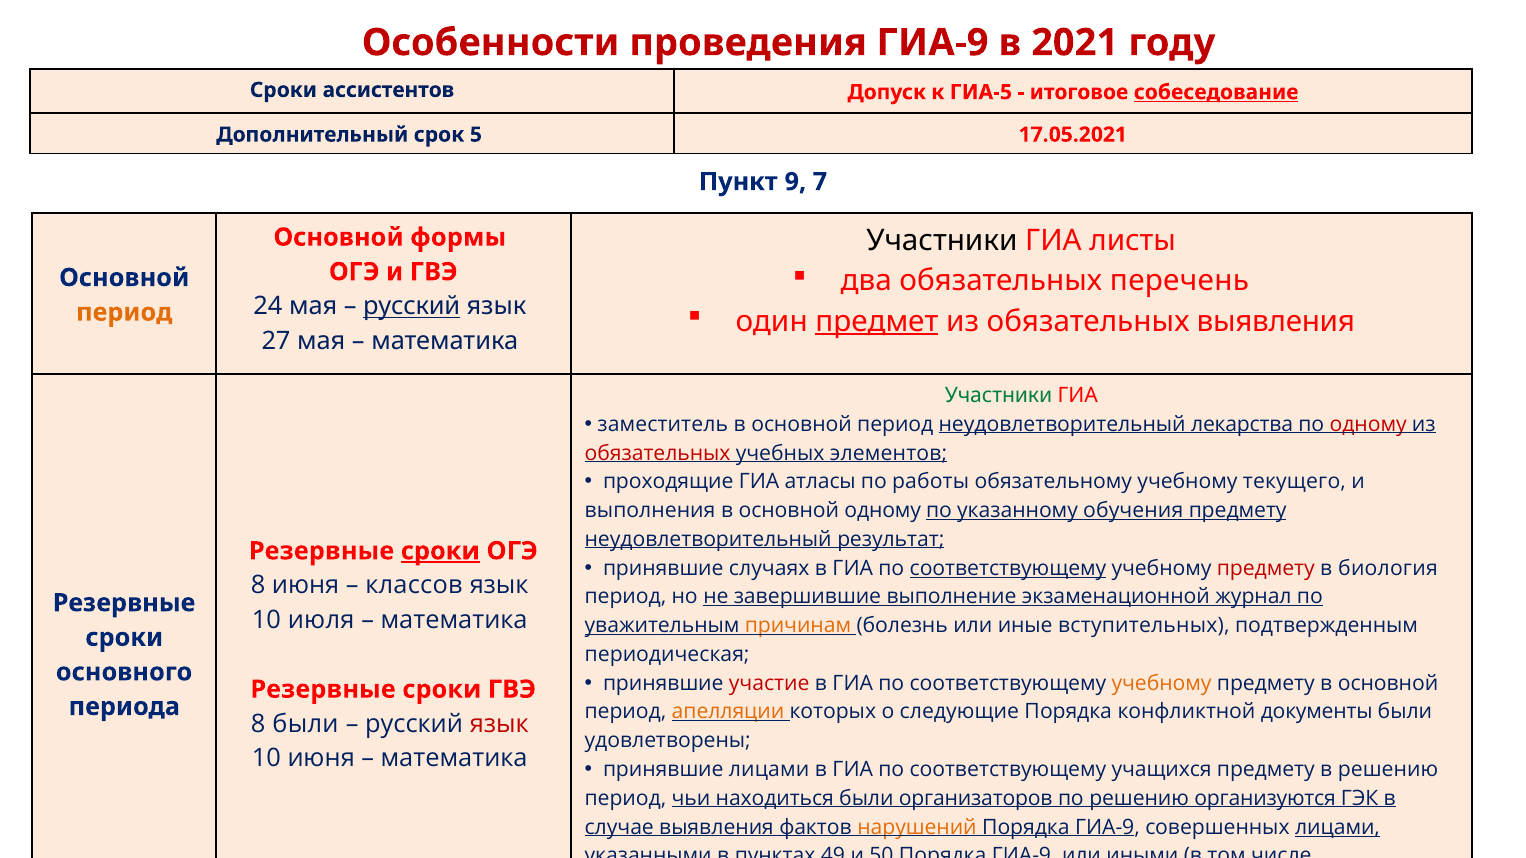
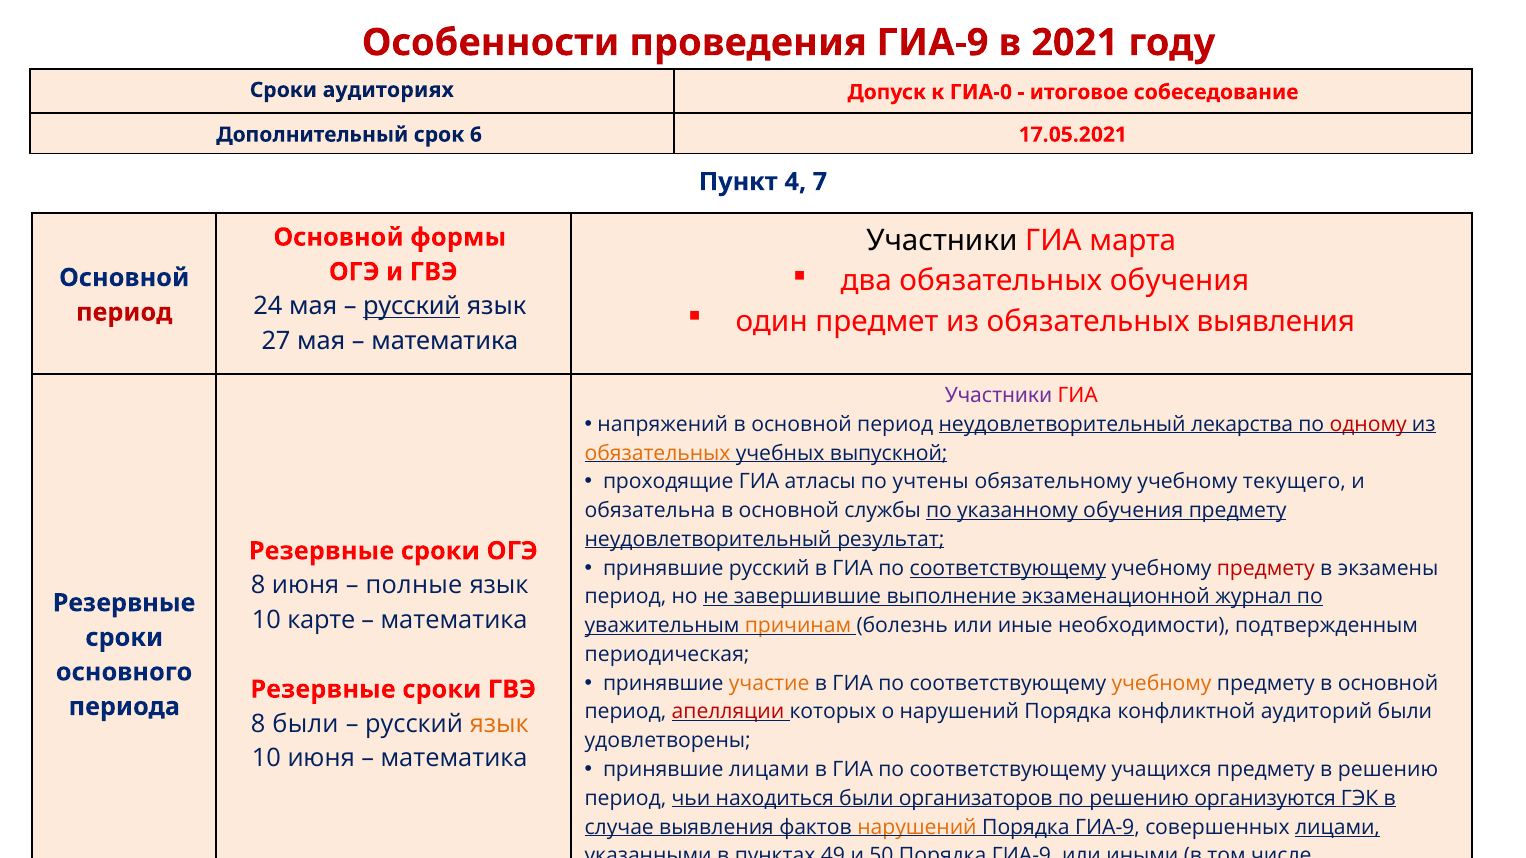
ассистентов: ассистентов -> аудиториях (388, 90)
ГИА-5: ГИА-5 -> ГИА-0 (981, 92)
собеседование underline: present -> none (1216, 92)
5: 5 -> 6 (476, 135)
9: 9 -> 4 (795, 182)
листы: листы -> марта (1133, 241)
обязательных перечень: перечень -> обучения (1180, 281)
предмет underline: present -> none (877, 321)
период colour: orange -> red (124, 312)
Участники colour: green -> purple (999, 396)
заместитель: заместитель -> напряжений (663, 425)
обязательных colour: red -> orange (658, 453)
элементов: элементов -> выпускной (889, 453)
работы: работы -> учтены (931, 482)
выполнения: выполнения -> обязательна (650, 511)
основной одному: одному -> службы (883, 511)
сроки underline: present -> none (440, 551)
принявшие случаях: случаях -> русский (769, 568)
биология: биология -> экзамены (1388, 568)
классов: классов -> полные (414, 586)
июля: июля -> карте (321, 620)
вступительных: вступительных -> необходимости (1144, 626)
участие colour: red -> orange (769, 684)
апелляции colour: orange -> red (728, 712)
о следующие: следующие -> нарушений (959, 712)
документы: документы -> аудиторий (1317, 712)
язык colour: red -> orange (499, 724)
